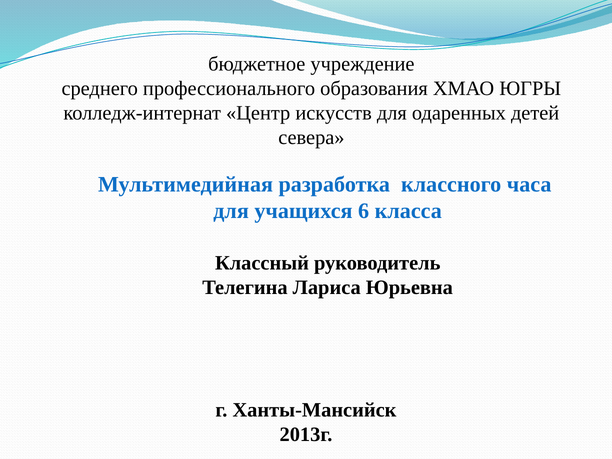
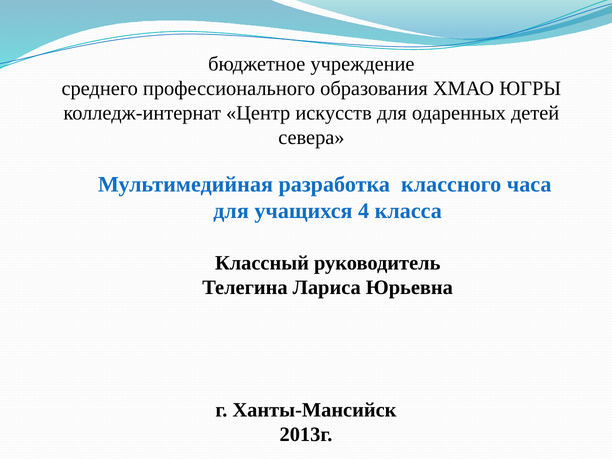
6: 6 -> 4 (364, 211)
